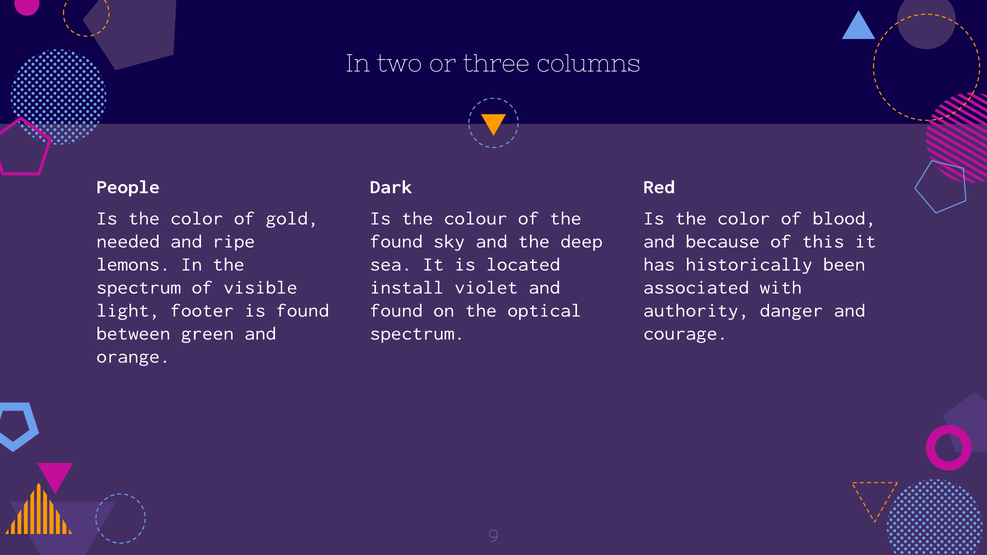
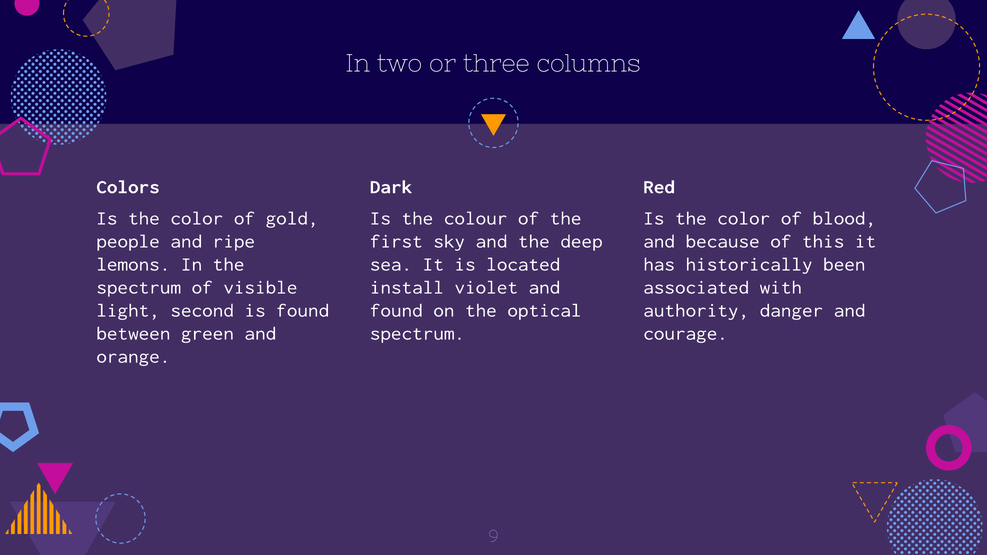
People: People -> Colors (128, 187)
needed: needed -> people (128, 241)
found: found -> first (396, 241)
footer: footer -> second (202, 310)
